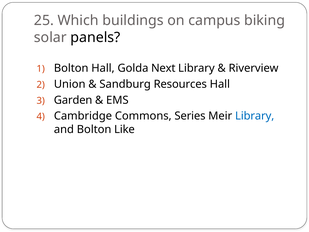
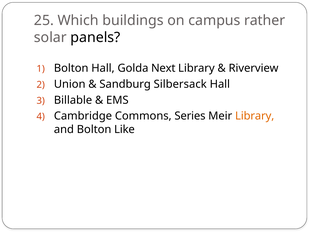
biking: biking -> rather (265, 20)
Resources: Resources -> Silbersack (180, 84)
Garden: Garden -> Billable (73, 100)
Library colour: blue -> orange (255, 116)
